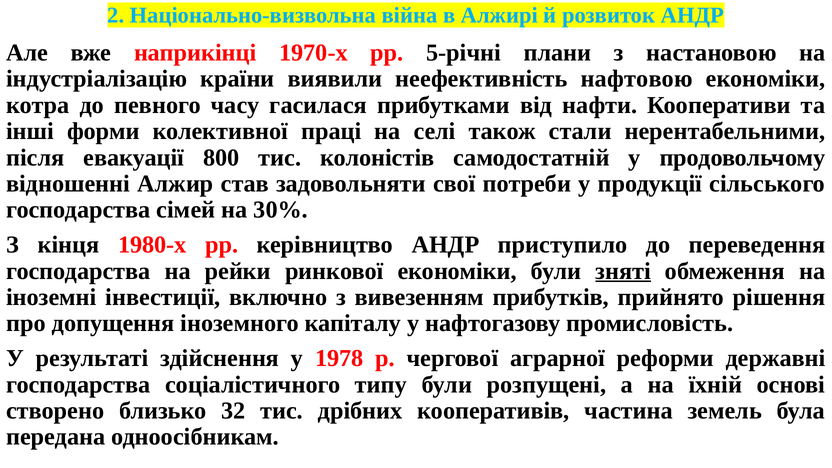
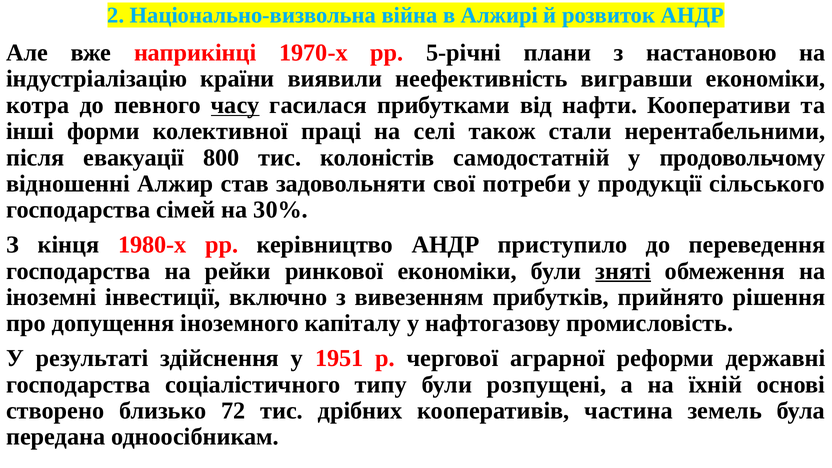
нафтовою: нафтовою -> вигравши (637, 79)
часу underline: none -> present (235, 105)
1978: 1978 -> 1951 (339, 358)
32: 32 -> 72 (233, 411)
